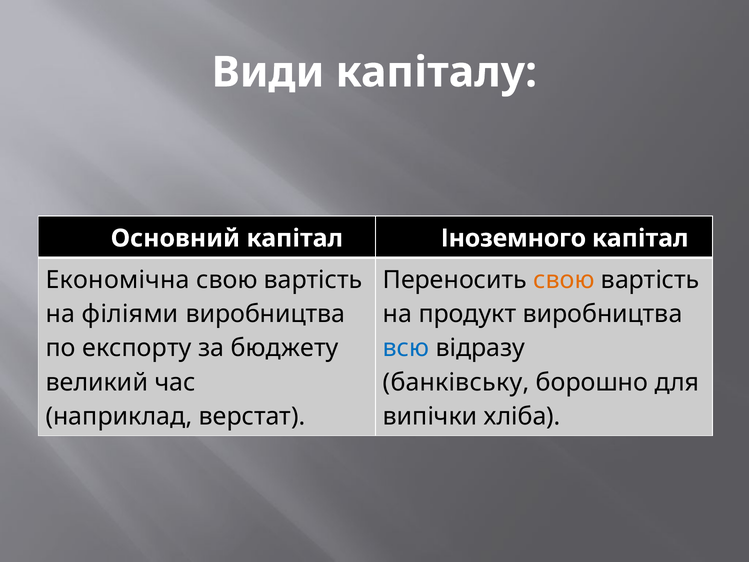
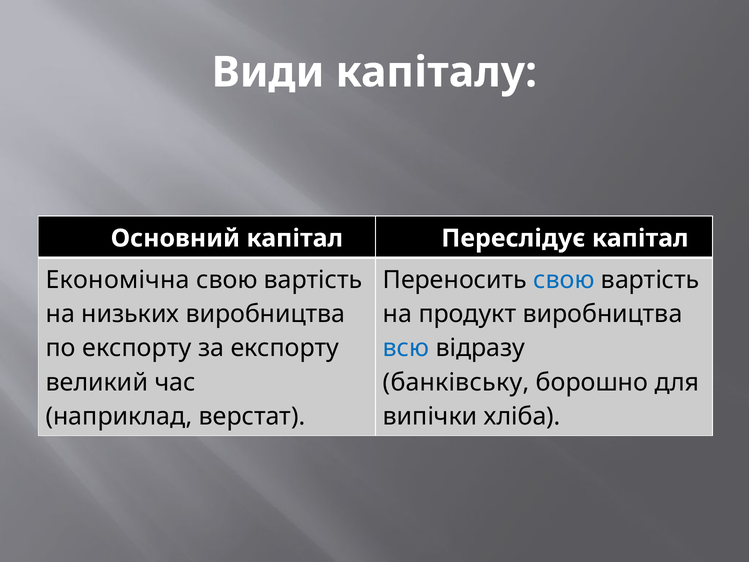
Іноземного: Іноземного -> Переслідує (513, 238)
свою colour: orange -> blue (564, 280)
філіями: філіями -> низьких (130, 314)
за бюджету: бюджету -> експорту (285, 348)
